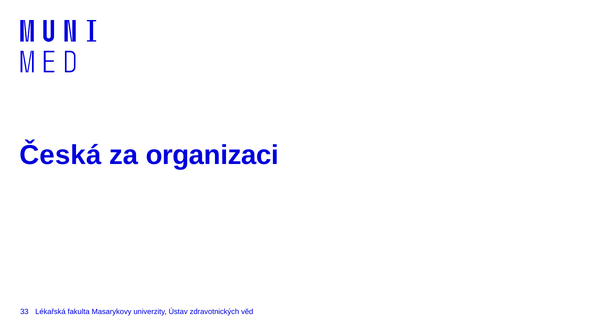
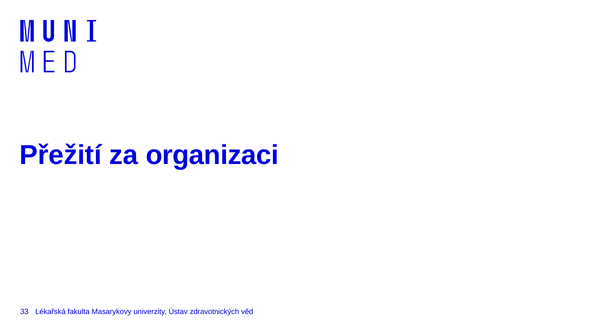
Česká: Česká -> Přežití (61, 155)
